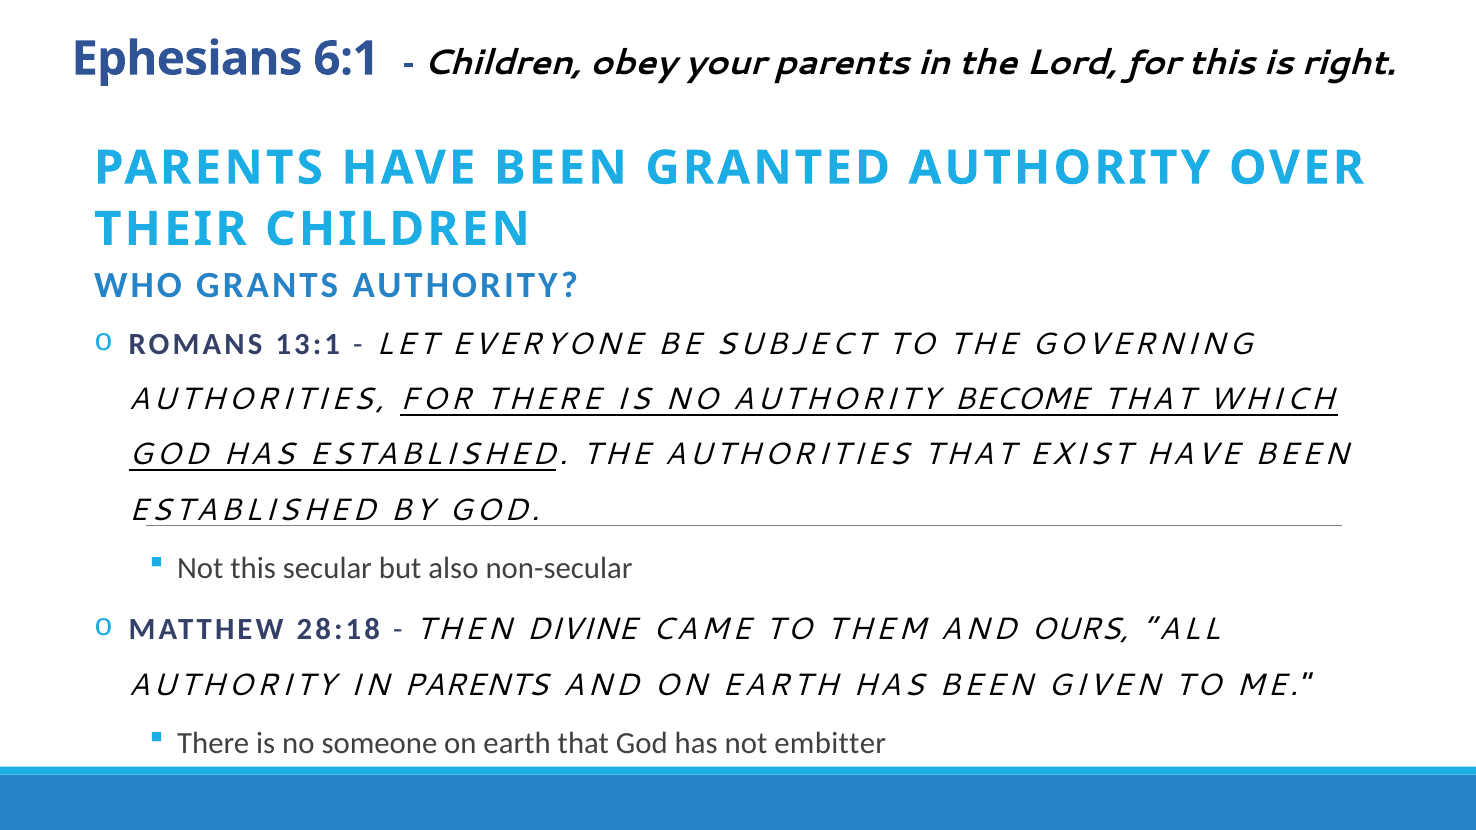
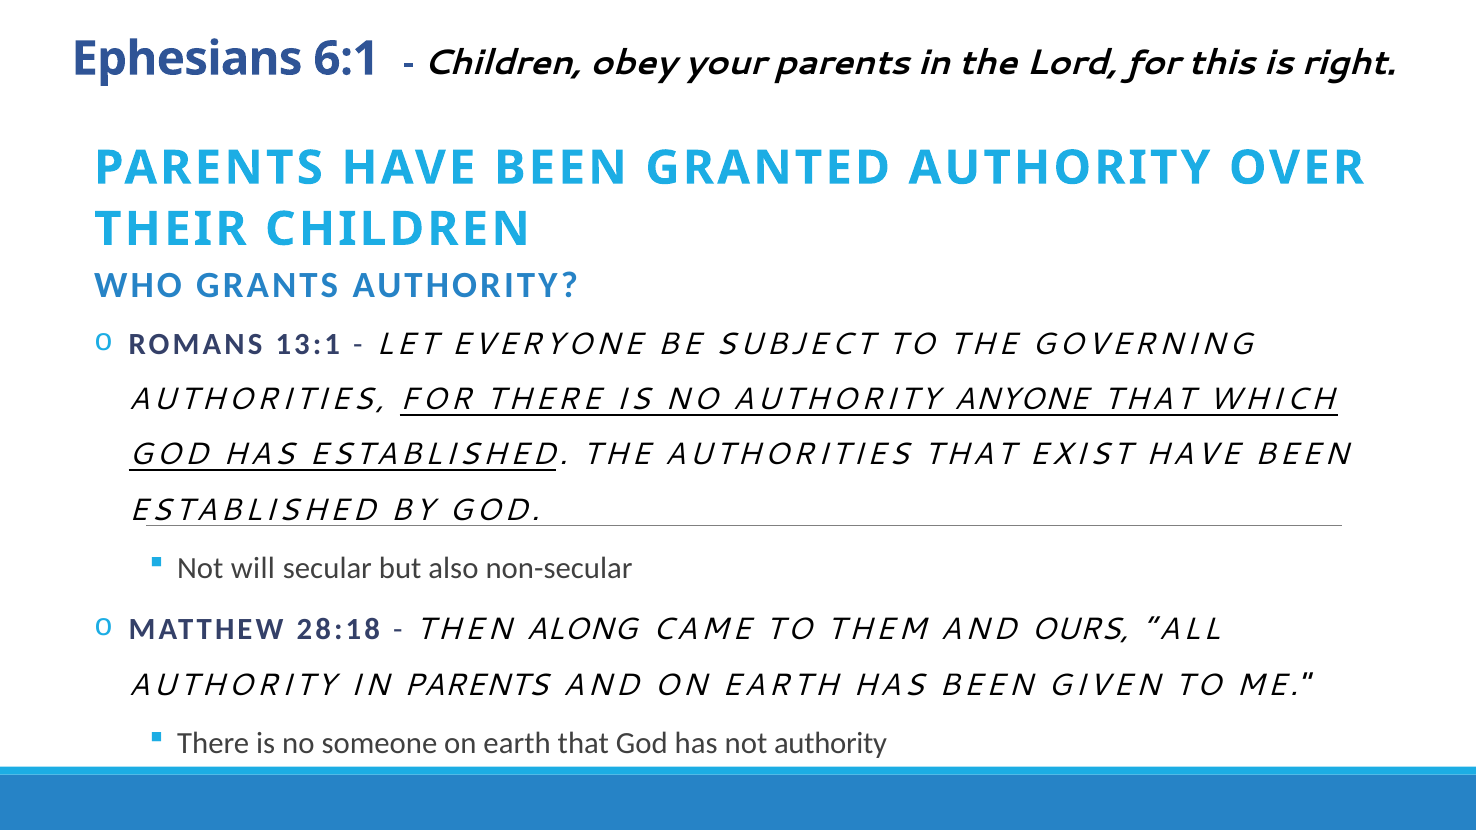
BECOME: BECOME -> ANYONE (1021, 399)
Not this: this -> will (253, 569)
DIVINE: DIVINE -> ALONG (582, 630)
not embitter: embitter -> authority (831, 744)
